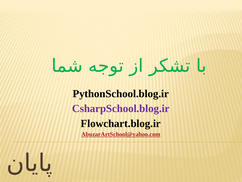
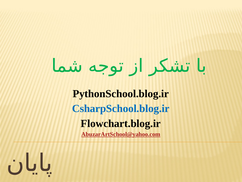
CsharpSchool.blog.ir colour: purple -> blue (121, 108)
